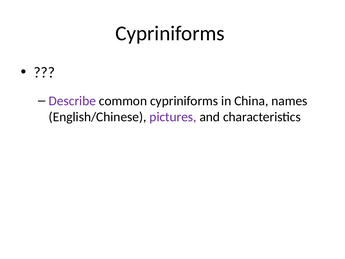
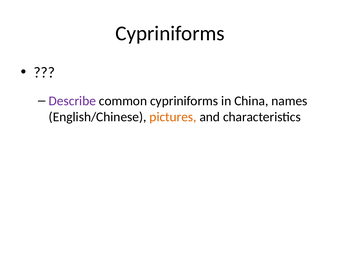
pictures colour: purple -> orange (173, 117)
